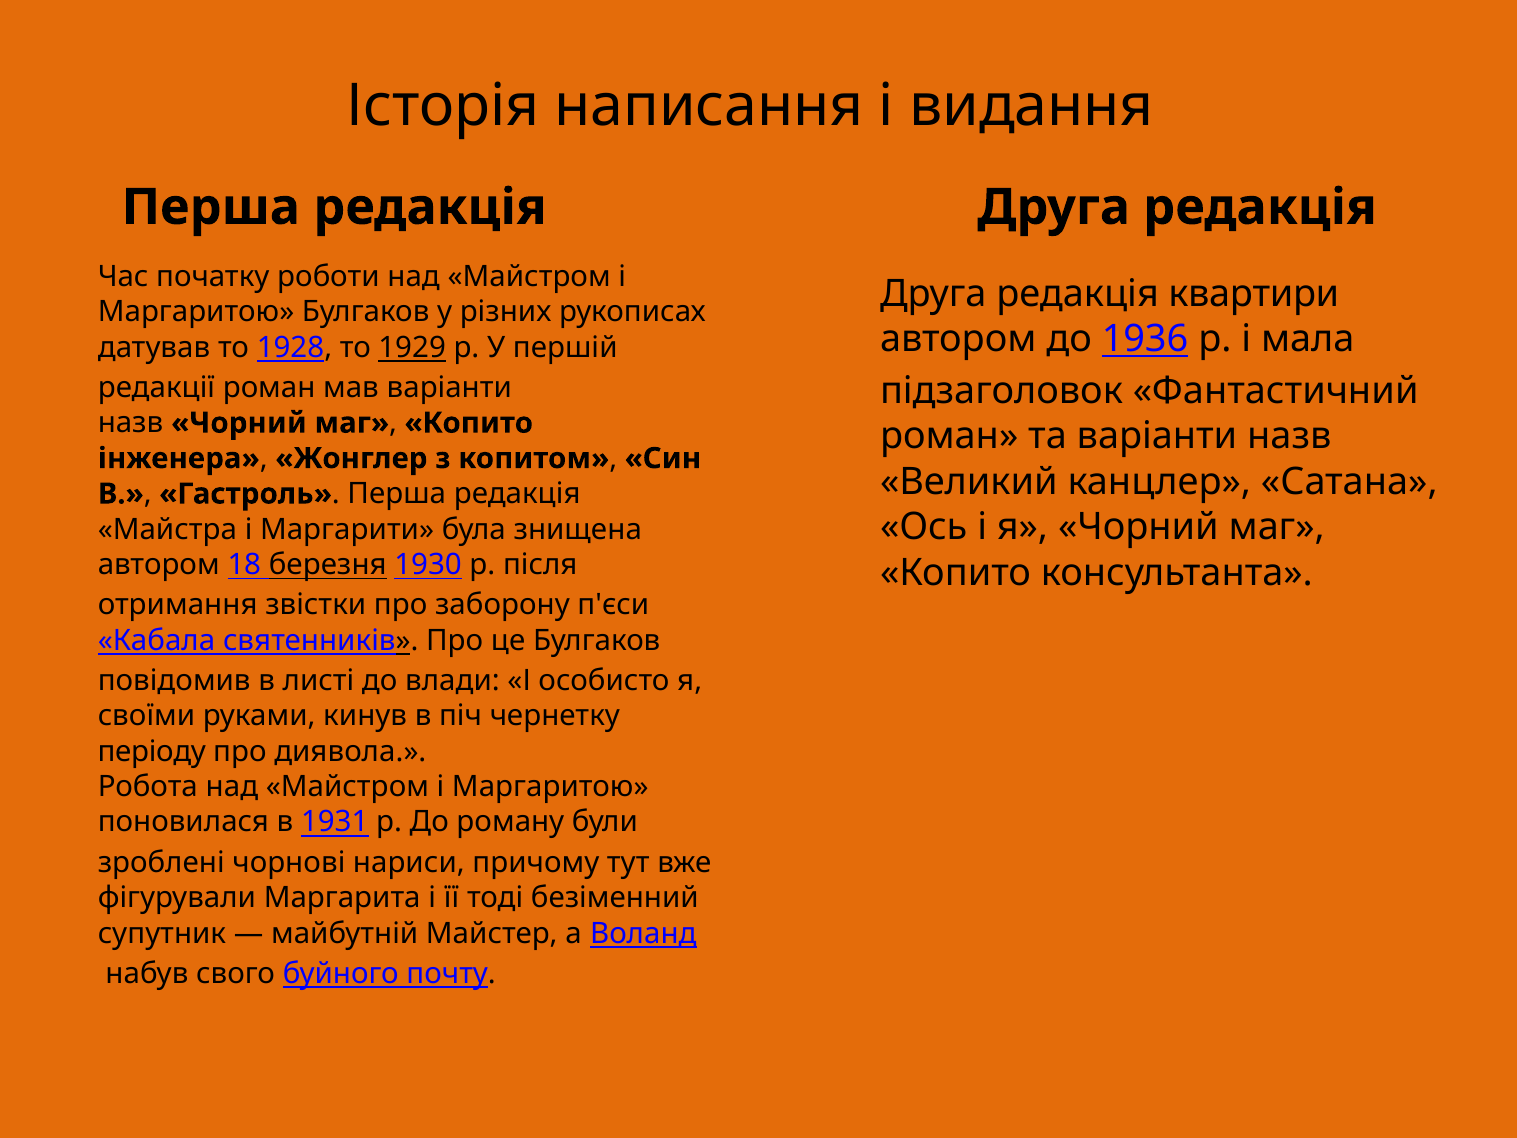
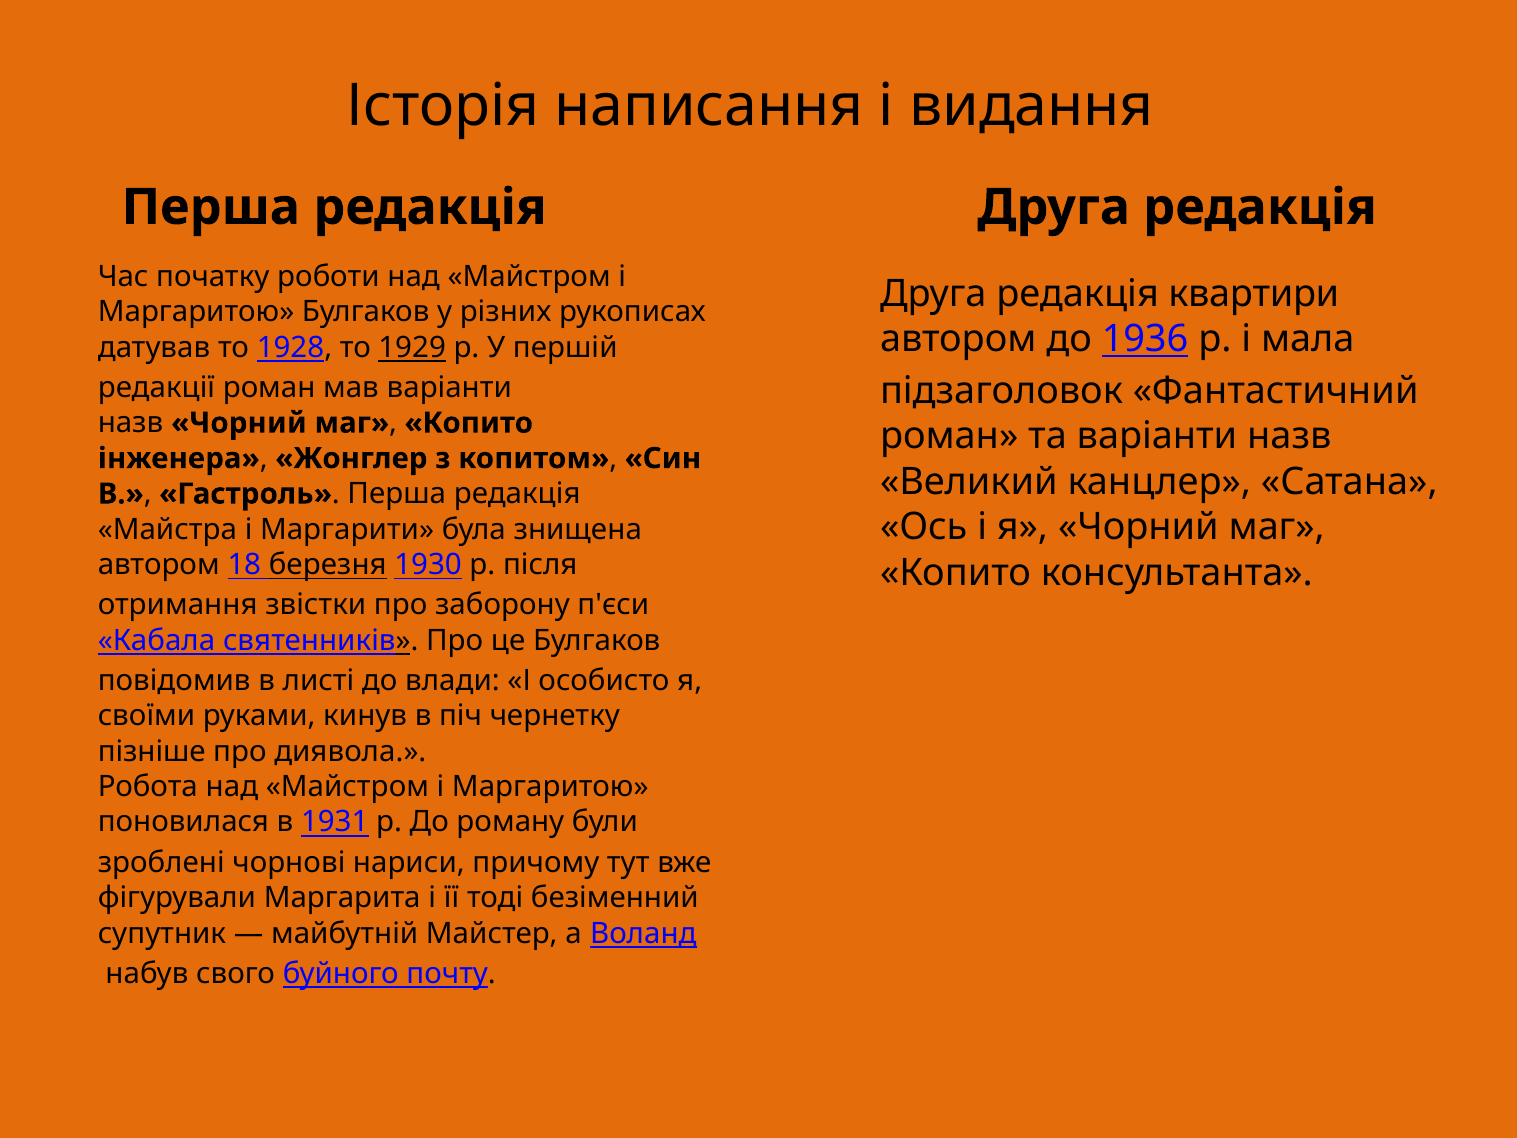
періоду: періоду -> пізніше (152, 751)
